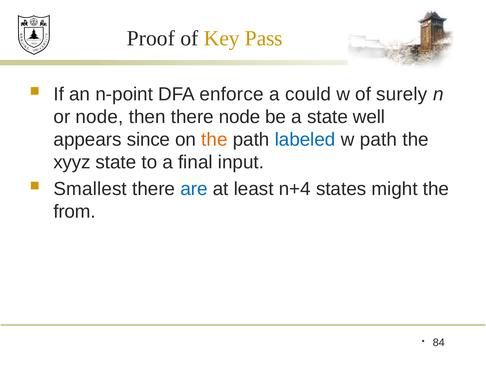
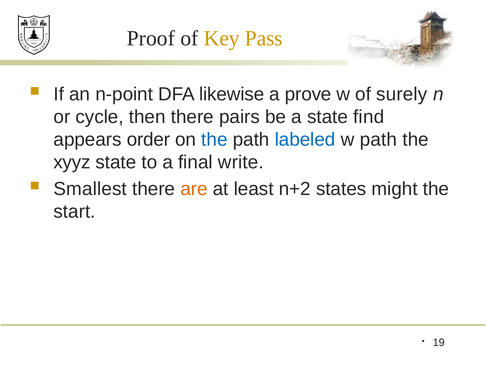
enforce: enforce -> likewise (232, 94)
could: could -> prove (308, 94)
or node: node -> cycle (100, 117)
there node: node -> pairs (240, 117)
well: well -> find (369, 117)
since: since -> order (148, 139)
the colour: orange -> blue (214, 139)
input: input -> write (241, 162)
are colour: blue -> orange (194, 189)
n+4: n+4 -> n+2 (295, 189)
from: from -> start (75, 211)
84: 84 -> 19 (439, 342)
